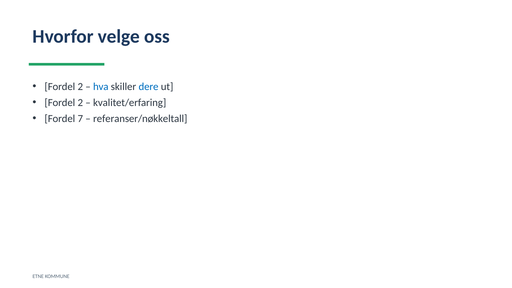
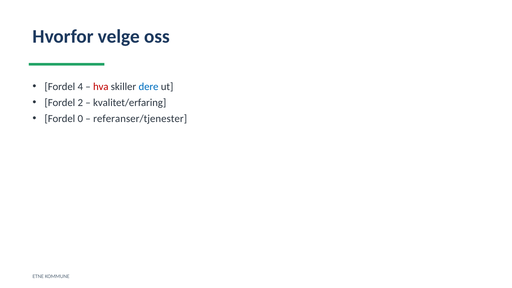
2: 2 -> 4 (80, 87)
hva colour: blue -> red (101, 87)
7: 7 -> 0 (80, 119)
referanser/nøkkeltall: referanser/nøkkeltall -> referanser/tjenester (140, 119)
